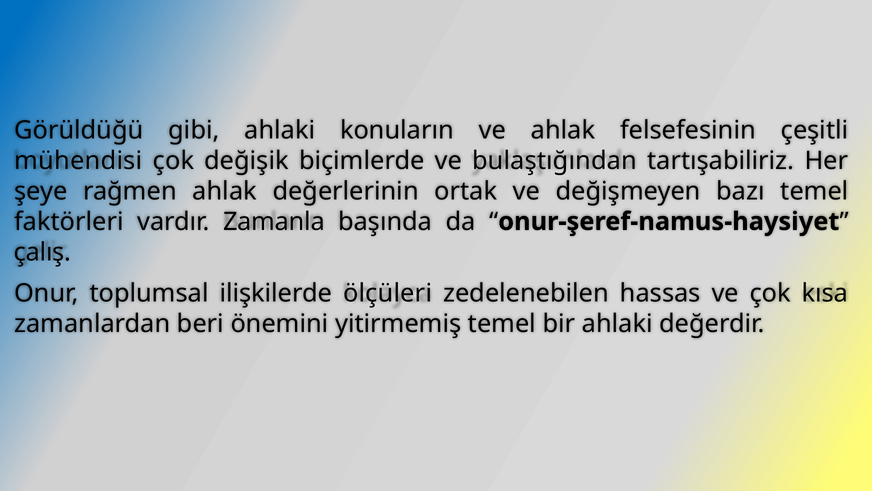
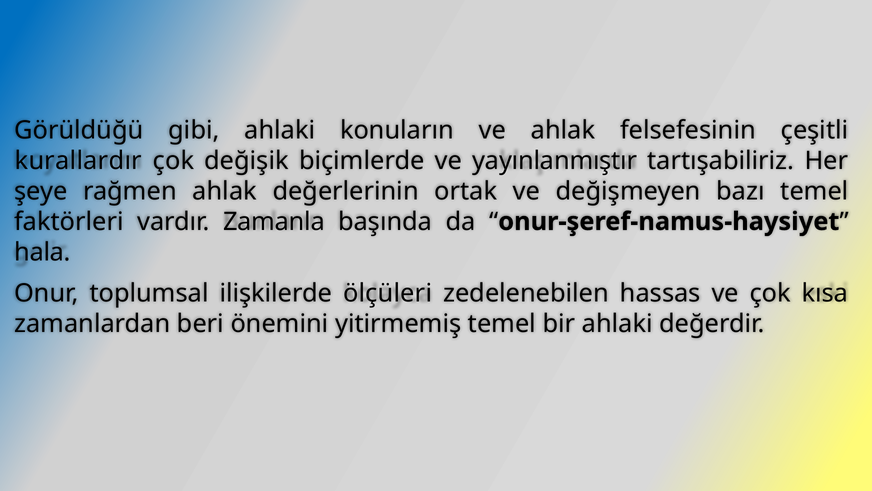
mühendisi: mühendisi -> kurallardır (78, 160)
bulaştığından: bulaştığından -> yayınlanmıştır (555, 160)
çalış: çalış -> hala (42, 252)
